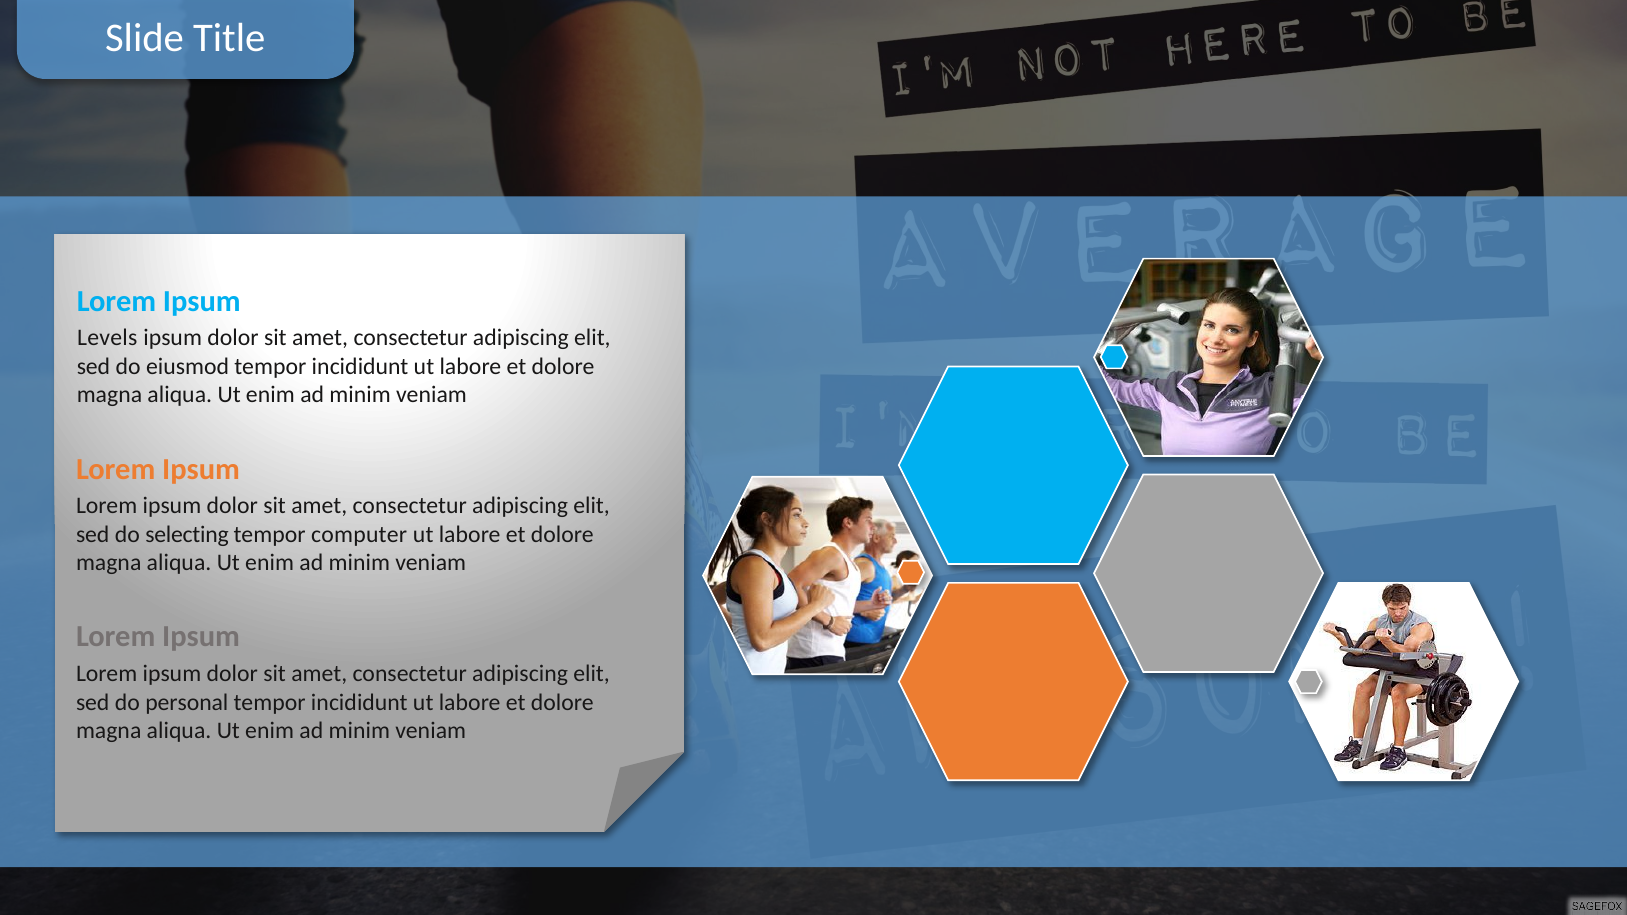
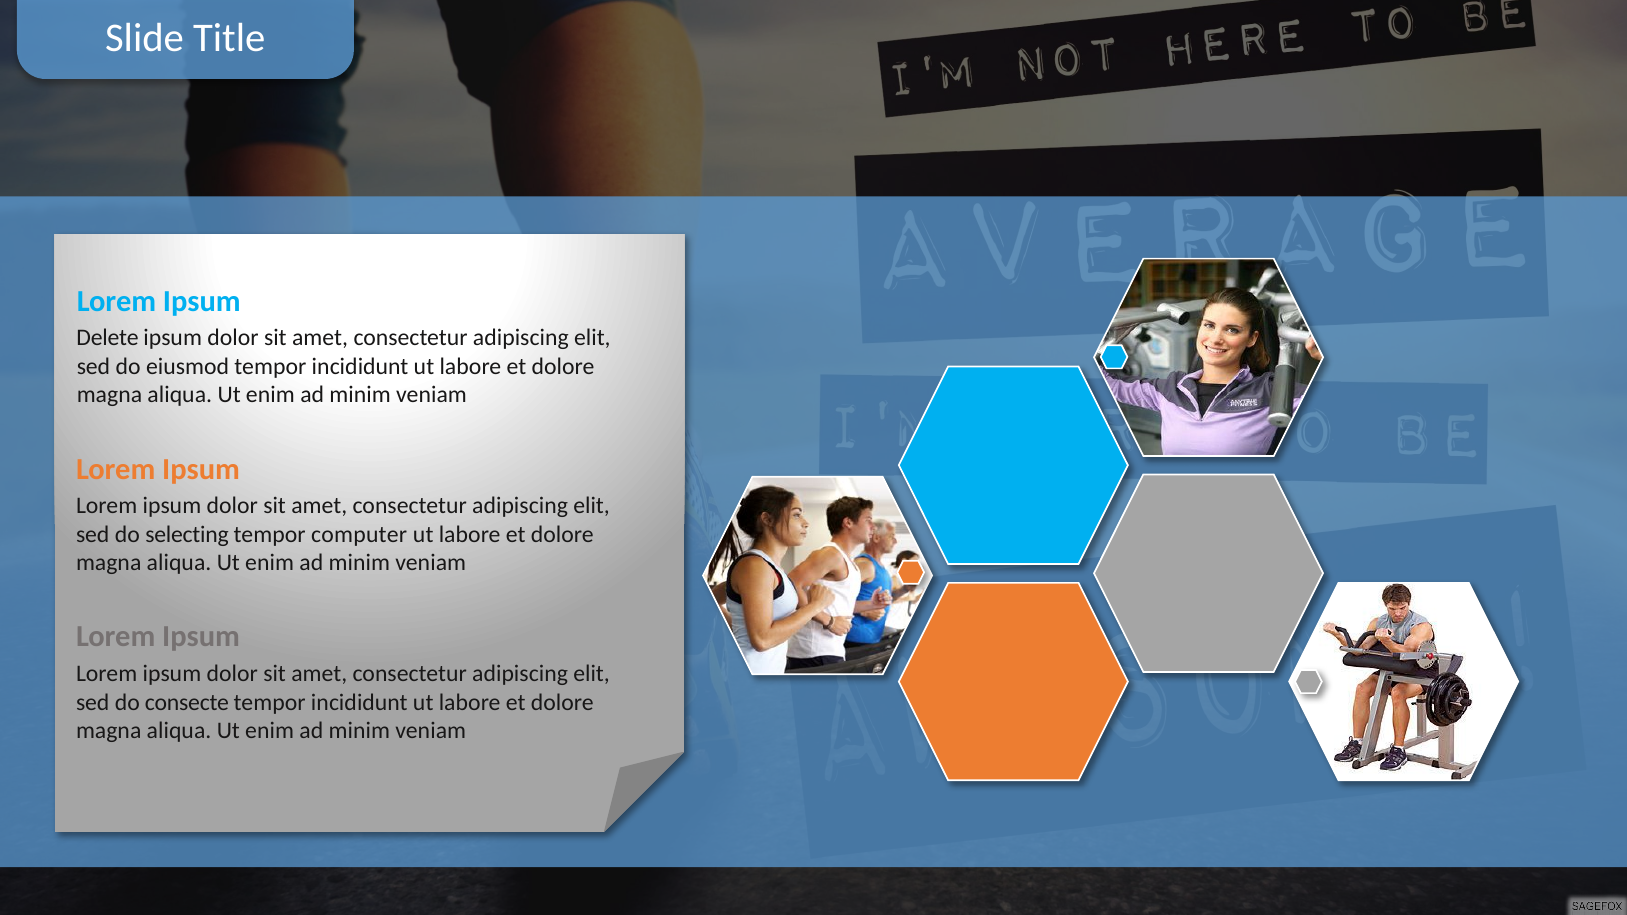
Levels: Levels -> Delete (108, 338)
personal: personal -> consecte (187, 702)
